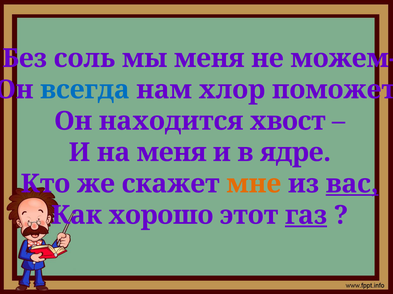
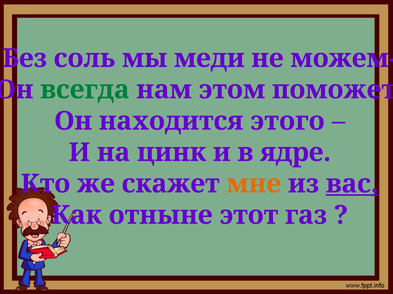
мы меня: меня -> меди (209, 58)
всегда colour: blue -> green (85, 90)
хлор: хлор -> этом (232, 90)
хвост: хвост -> этого (287, 121)
на меня: меня -> цинк (172, 153)
хорошо: хорошо -> отныне (161, 216)
газ underline: present -> none (306, 216)
